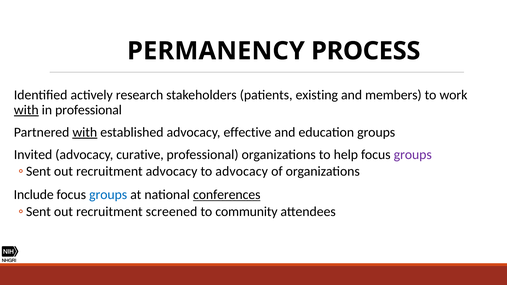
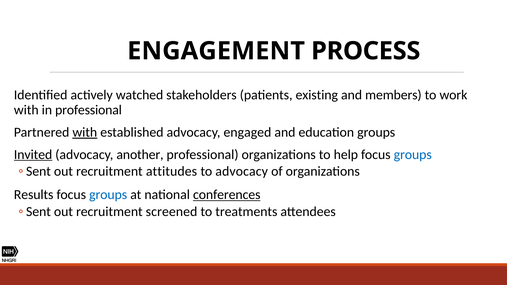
PERMANENCY: PERMANENCY -> ENGAGEMENT (216, 51)
research: research -> watched (140, 95)
with underline: present -> none (26, 110)
effective: effective -> engaged (247, 132)
Invited underline: none -> present (33, 155)
curative: curative -> another (140, 155)
groups colour: purple -> blue (413, 155)
recruitment advocacy: advocacy -> attitudes (172, 172)
Include: Include -> Results (34, 195)
community: community -> treatments (246, 212)
